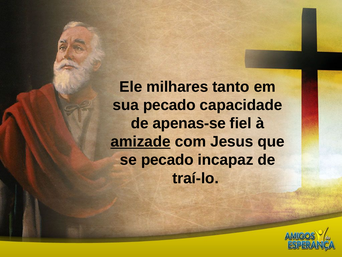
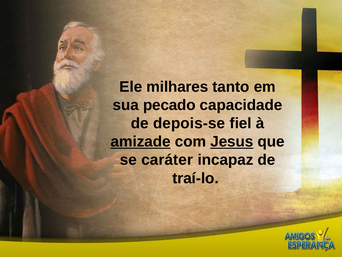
apenas-se: apenas-se -> depois-se (189, 123)
Jesus underline: none -> present (232, 141)
se pecado: pecado -> caráter (167, 160)
